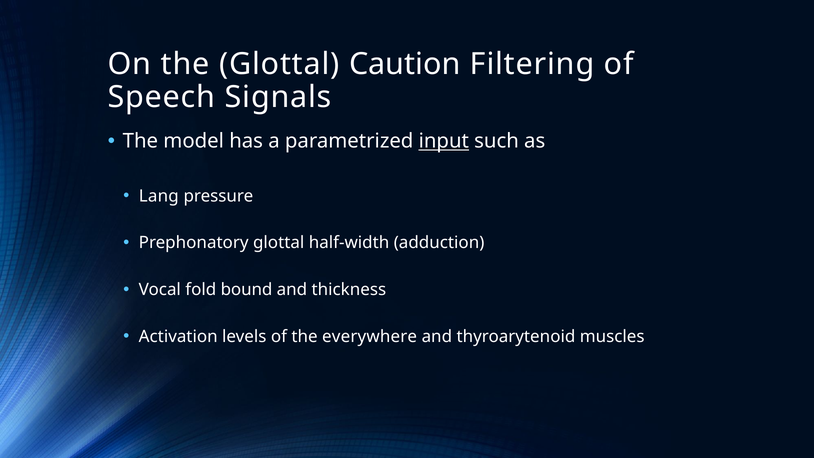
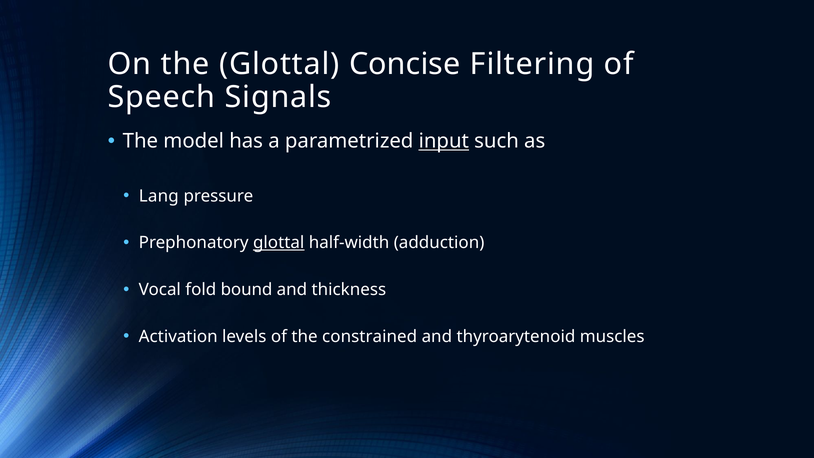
Caution: Caution -> Concise (405, 64)
glottal underline: none -> present (279, 243)
everywhere: everywhere -> constrained (370, 337)
